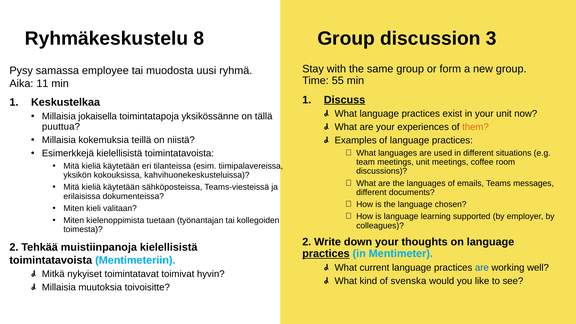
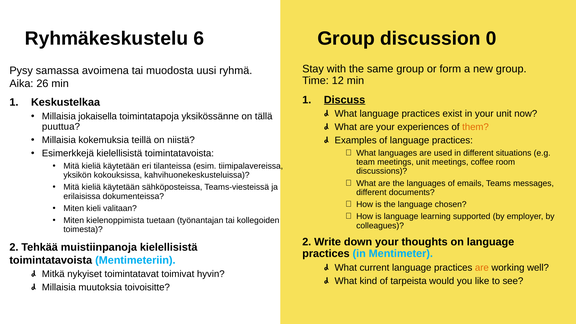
8: 8 -> 6 (199, 38)
3: 3 -> 0 (491, 38)
employee: employee -> avoimena (105, 70)
55: 55 -> 12 (338, 81)
11: 11 -> 26 (42, 83)
practices underline: present -> none (326, 254)
are colour: blue -> orange (482, 268)
svenska: svenska -> tarpeista (409, 281)
